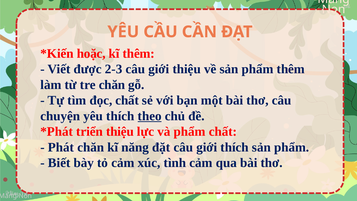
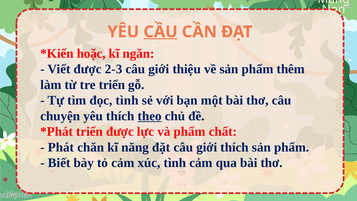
CẦU underline: none -> present (160, 32)
kĩ thêm: thêm -> ngăn (139, 53)
tre chăn: chăn -> triển (112, 85)
đọc chất: chất -> tình (127, 100)
triển thiệu: thiệu -> được (120, 132)
